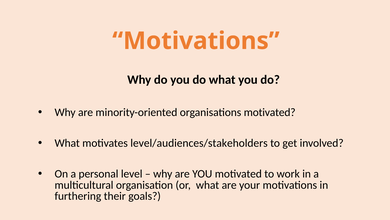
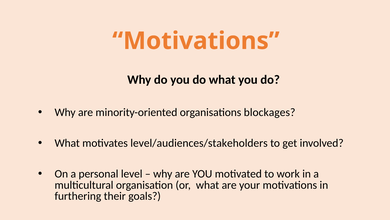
organisations motivated: motivated -> blockages (270, 112)
